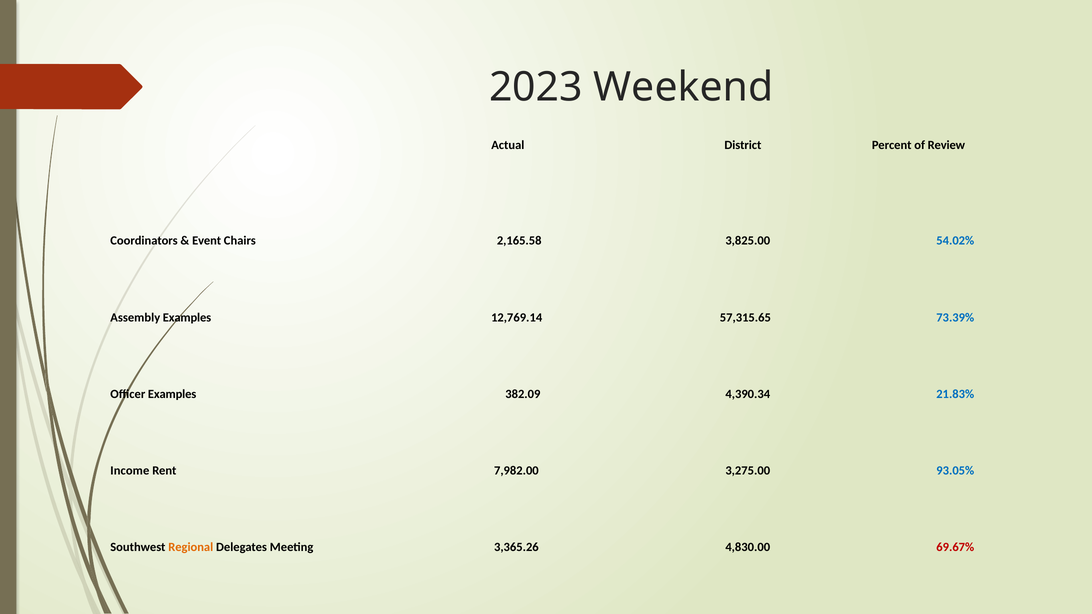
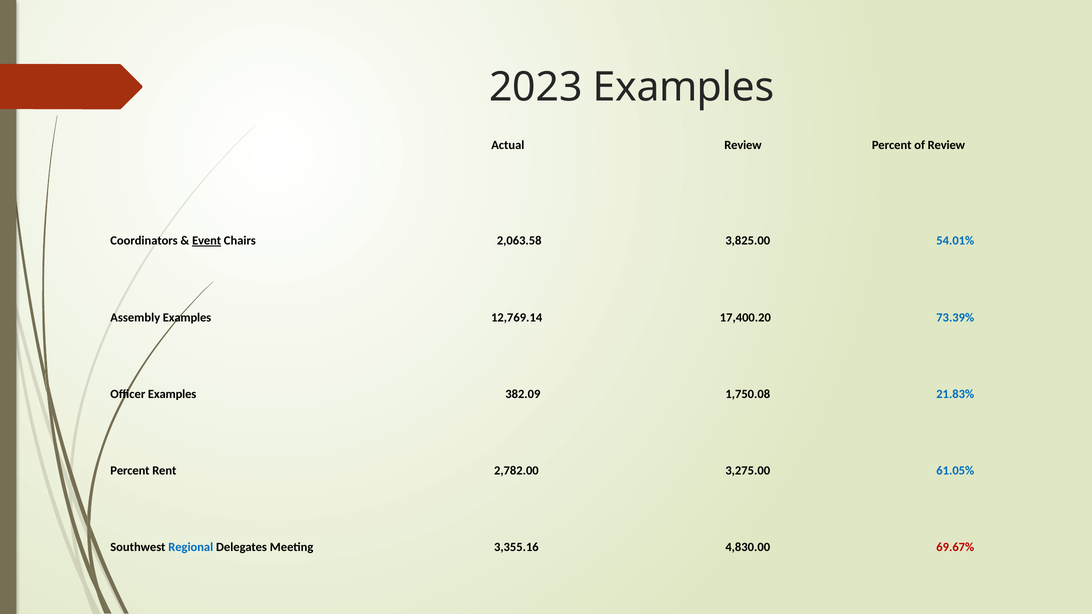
2023 Weekend: Weekend -> Examples (684, 87)
Actual District: District -> Review (743, 145)
Event underline: none -> present (207, 241)
2,165.58: 2,165.58 -> 2,063.58 (519, 241)
54.02%: 54.02% -> 54.01% (955, 241)
57,315.65: 57,315.65 -> 17,400.20 (745, 318)
4,390.34: 4,390.34 -> 1,750.08 (748, 394)
Income: Income -> Percent (130, 471)
7,982.00: 7,982.00 -> 2,782.00 (516, 471)
93.05%: 93.05% -> 61.05% (955, 471)
Regional colour: orange -> blue (191, 548)
3,365.26: 3,365.26 -> 3,355.16 (516, 548)
